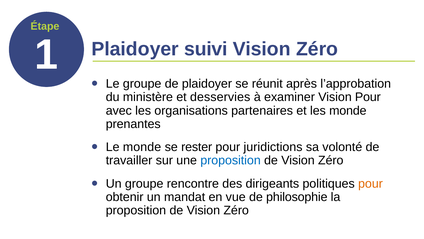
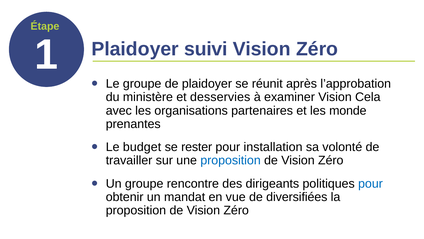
Vision Pour: Pour -> Cela (368, 97)
Le monde: monde -> budget (142, 147)
juridictions: juridictions -> installation (273, 147)
pour colour: orange -> blue (370, 183)
philosophie: philosophie -> diversifiées (297, 197)
